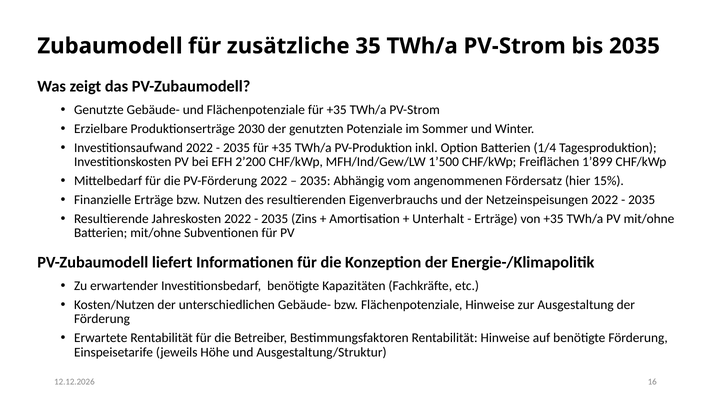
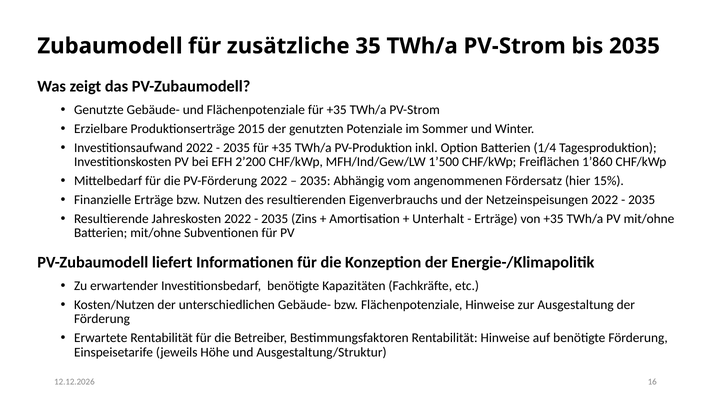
2030: 2030 -> 2015 (251, 129)
1’899: 1’899 -> 1’860 (597, 162)
